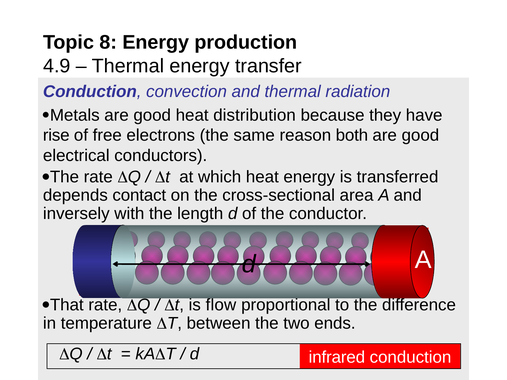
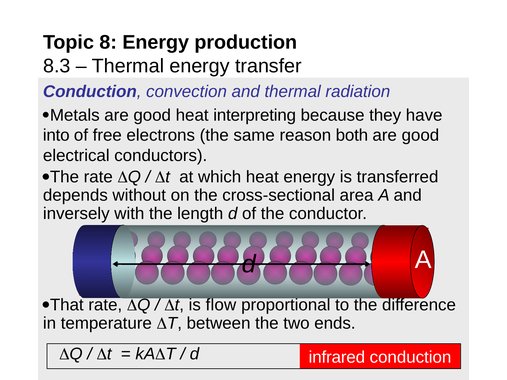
4.9: 4.9 -> 8.3 (57, 66)
distribution: distribution -> interpreting (255, 115)
rise: rise -> into (56, 135)
contact: contact -> without (139, 195)
